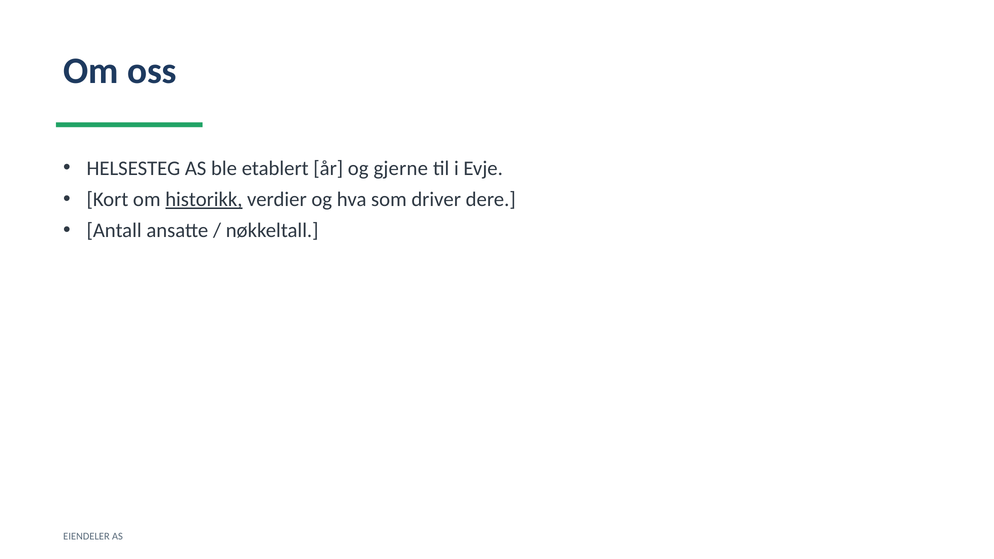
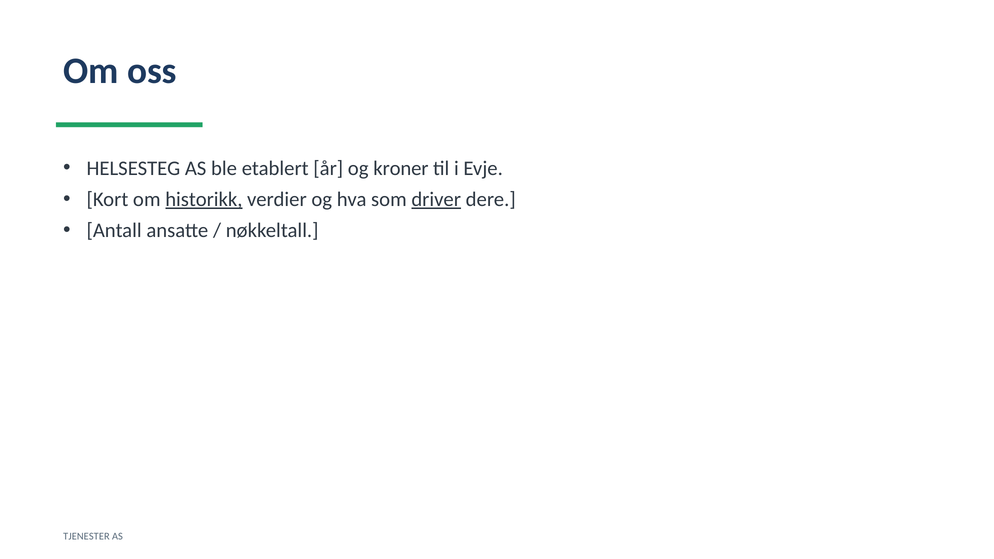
gjerne: gjerne -> kroner (401, 168)
driver underline: none -> present (436, 199)
EIENDELER: EIENDELER -> TJENESTER (86, 536)
